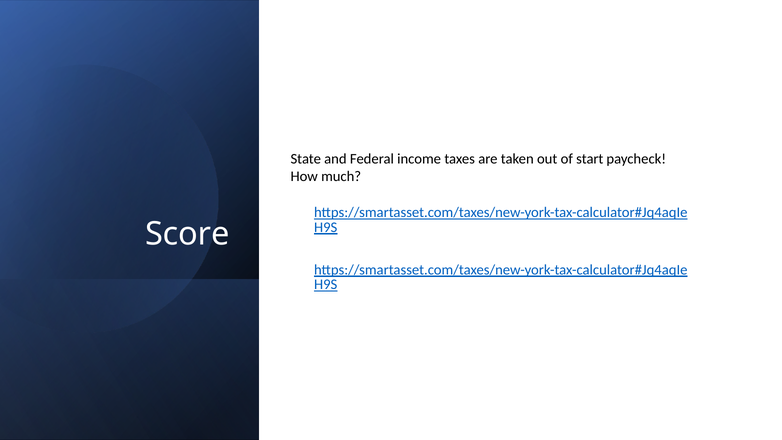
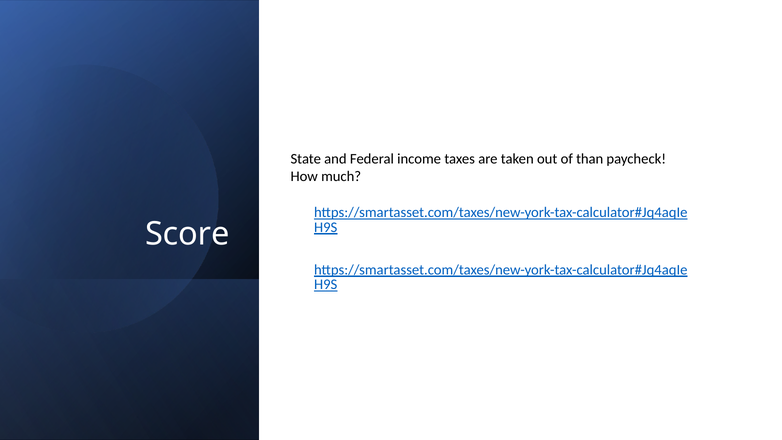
start: start -> than (590, 159)
